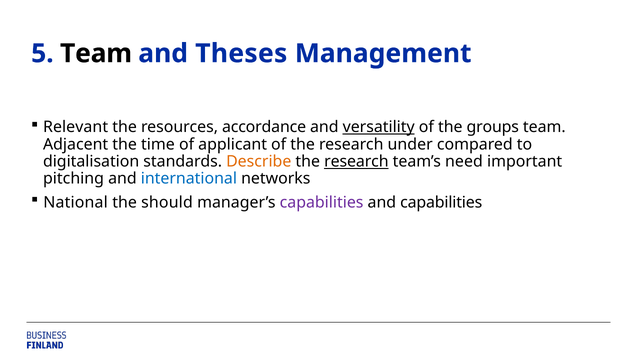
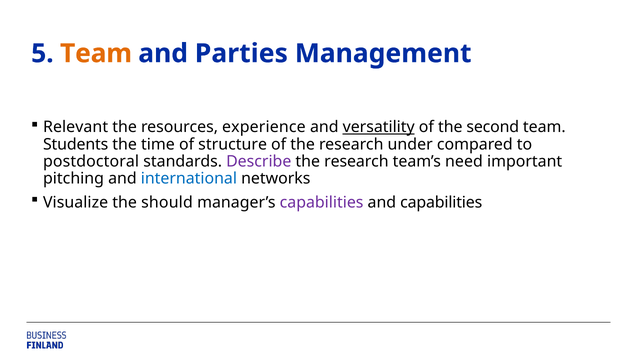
Team colour: black -> orange (96, 53)
Theses: Theses -> Parties (241, 53)
accordance: accordance -> experience (264, 127)
groups: groups -> second (493, 127)
Adjacent: Adjacent -> Students (76, 144)
applicant: applicant -> structure (233, 144)
digitalisation: digitalisation -> postdoctoral (91, 161)
Describe colour: orange -> purple (259, 161)
research underline: present -> none (356, 161)
National: National -> Visualize (76, 202)
